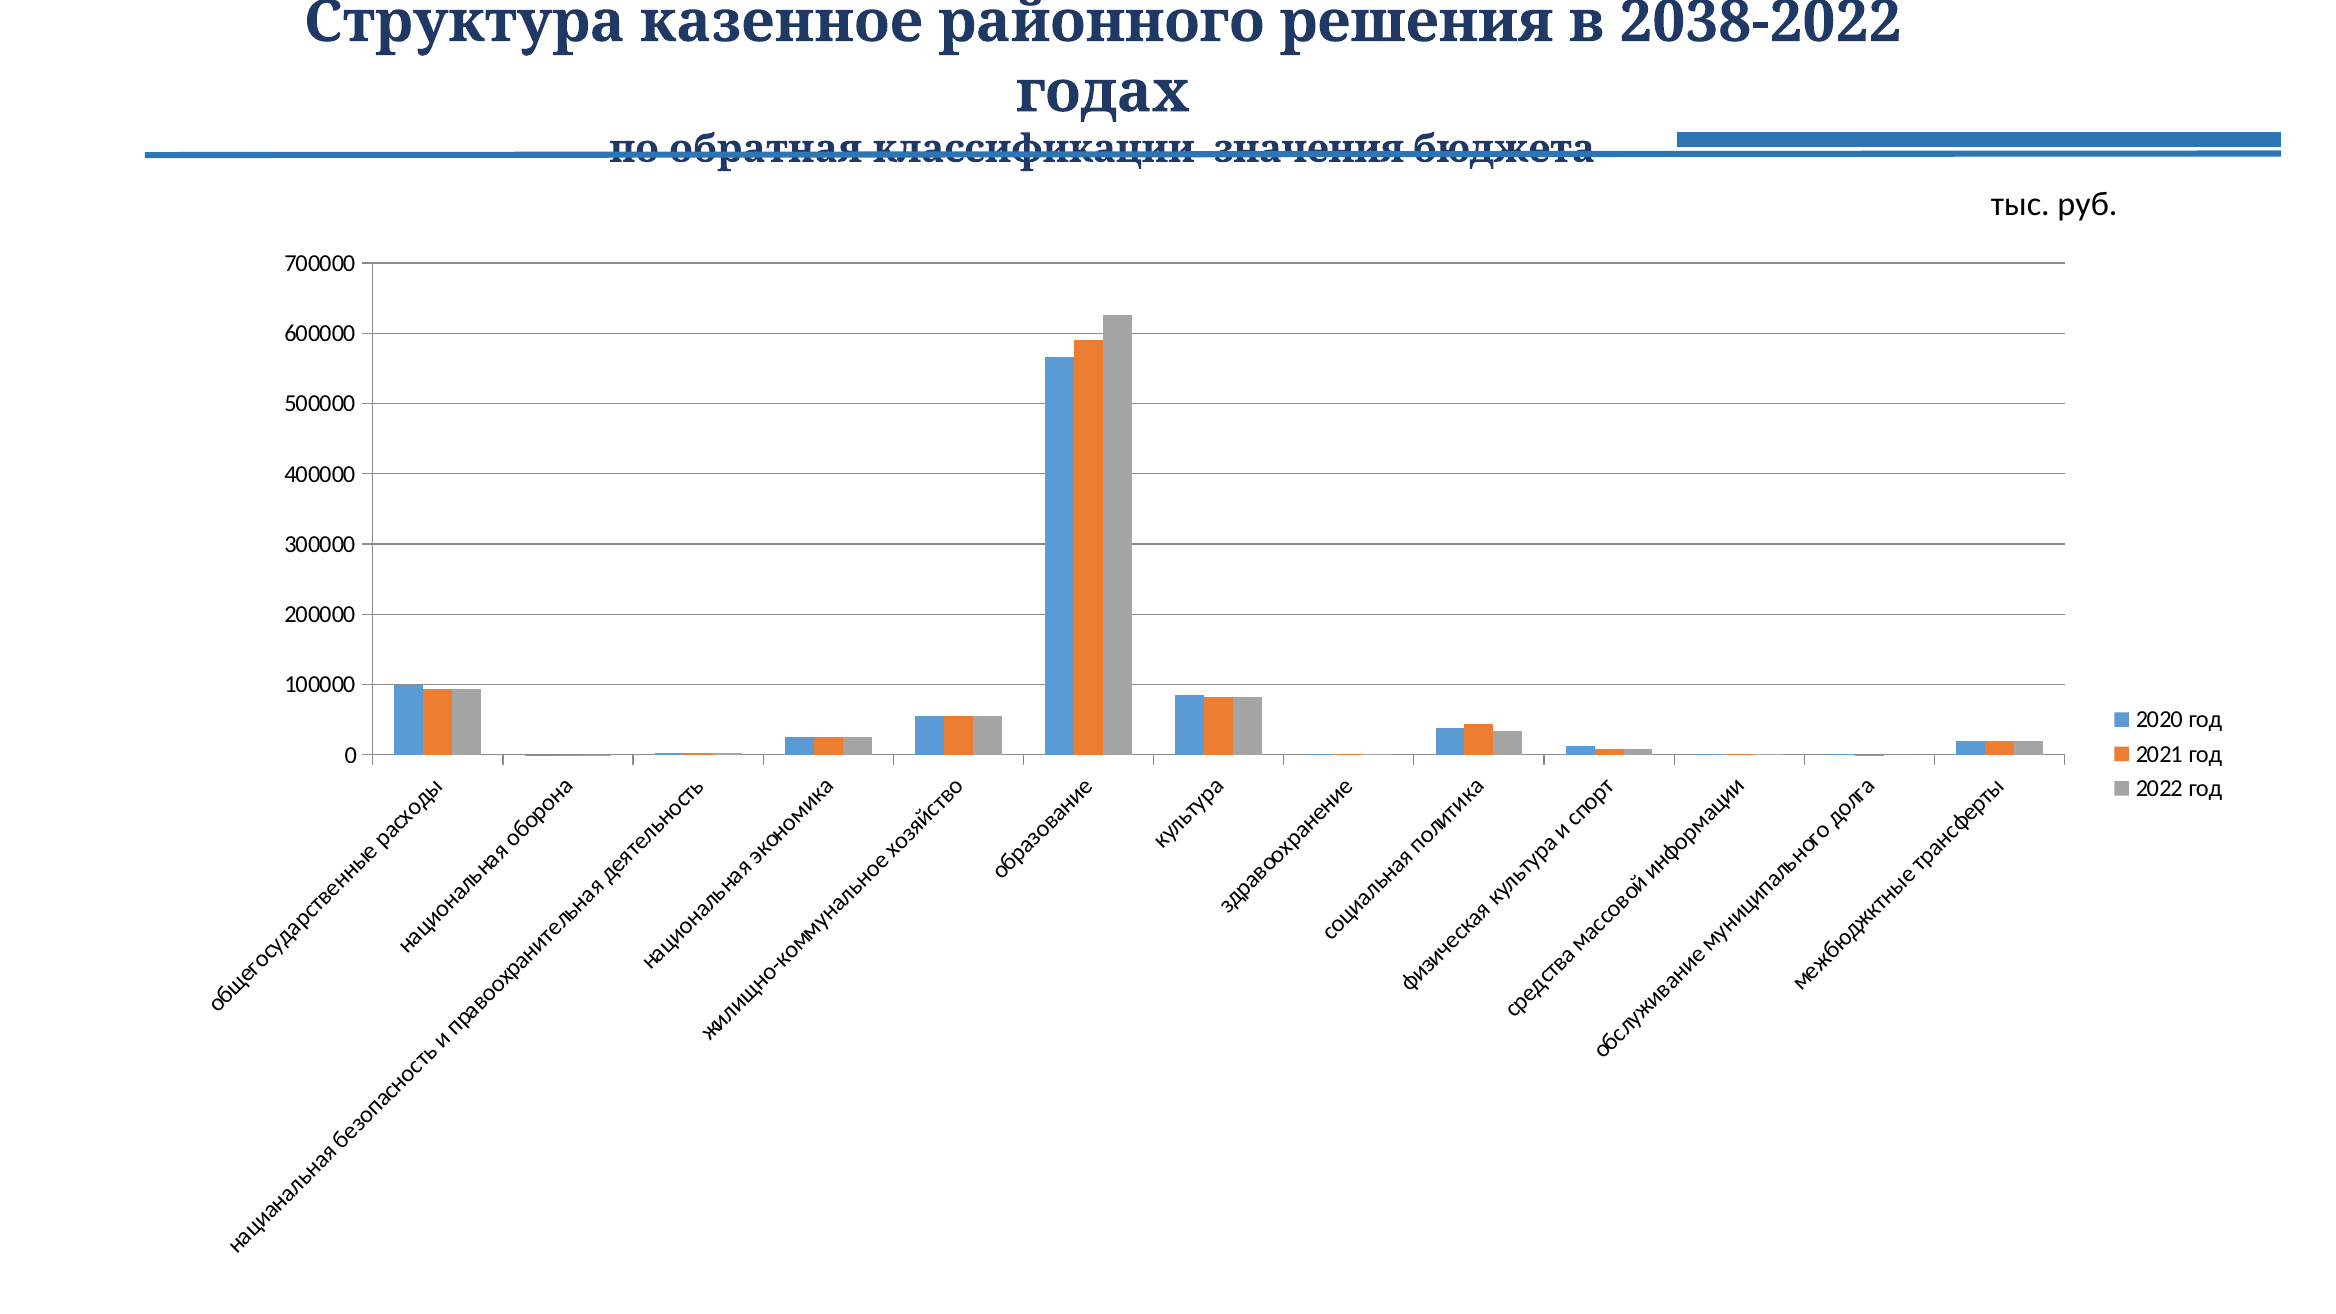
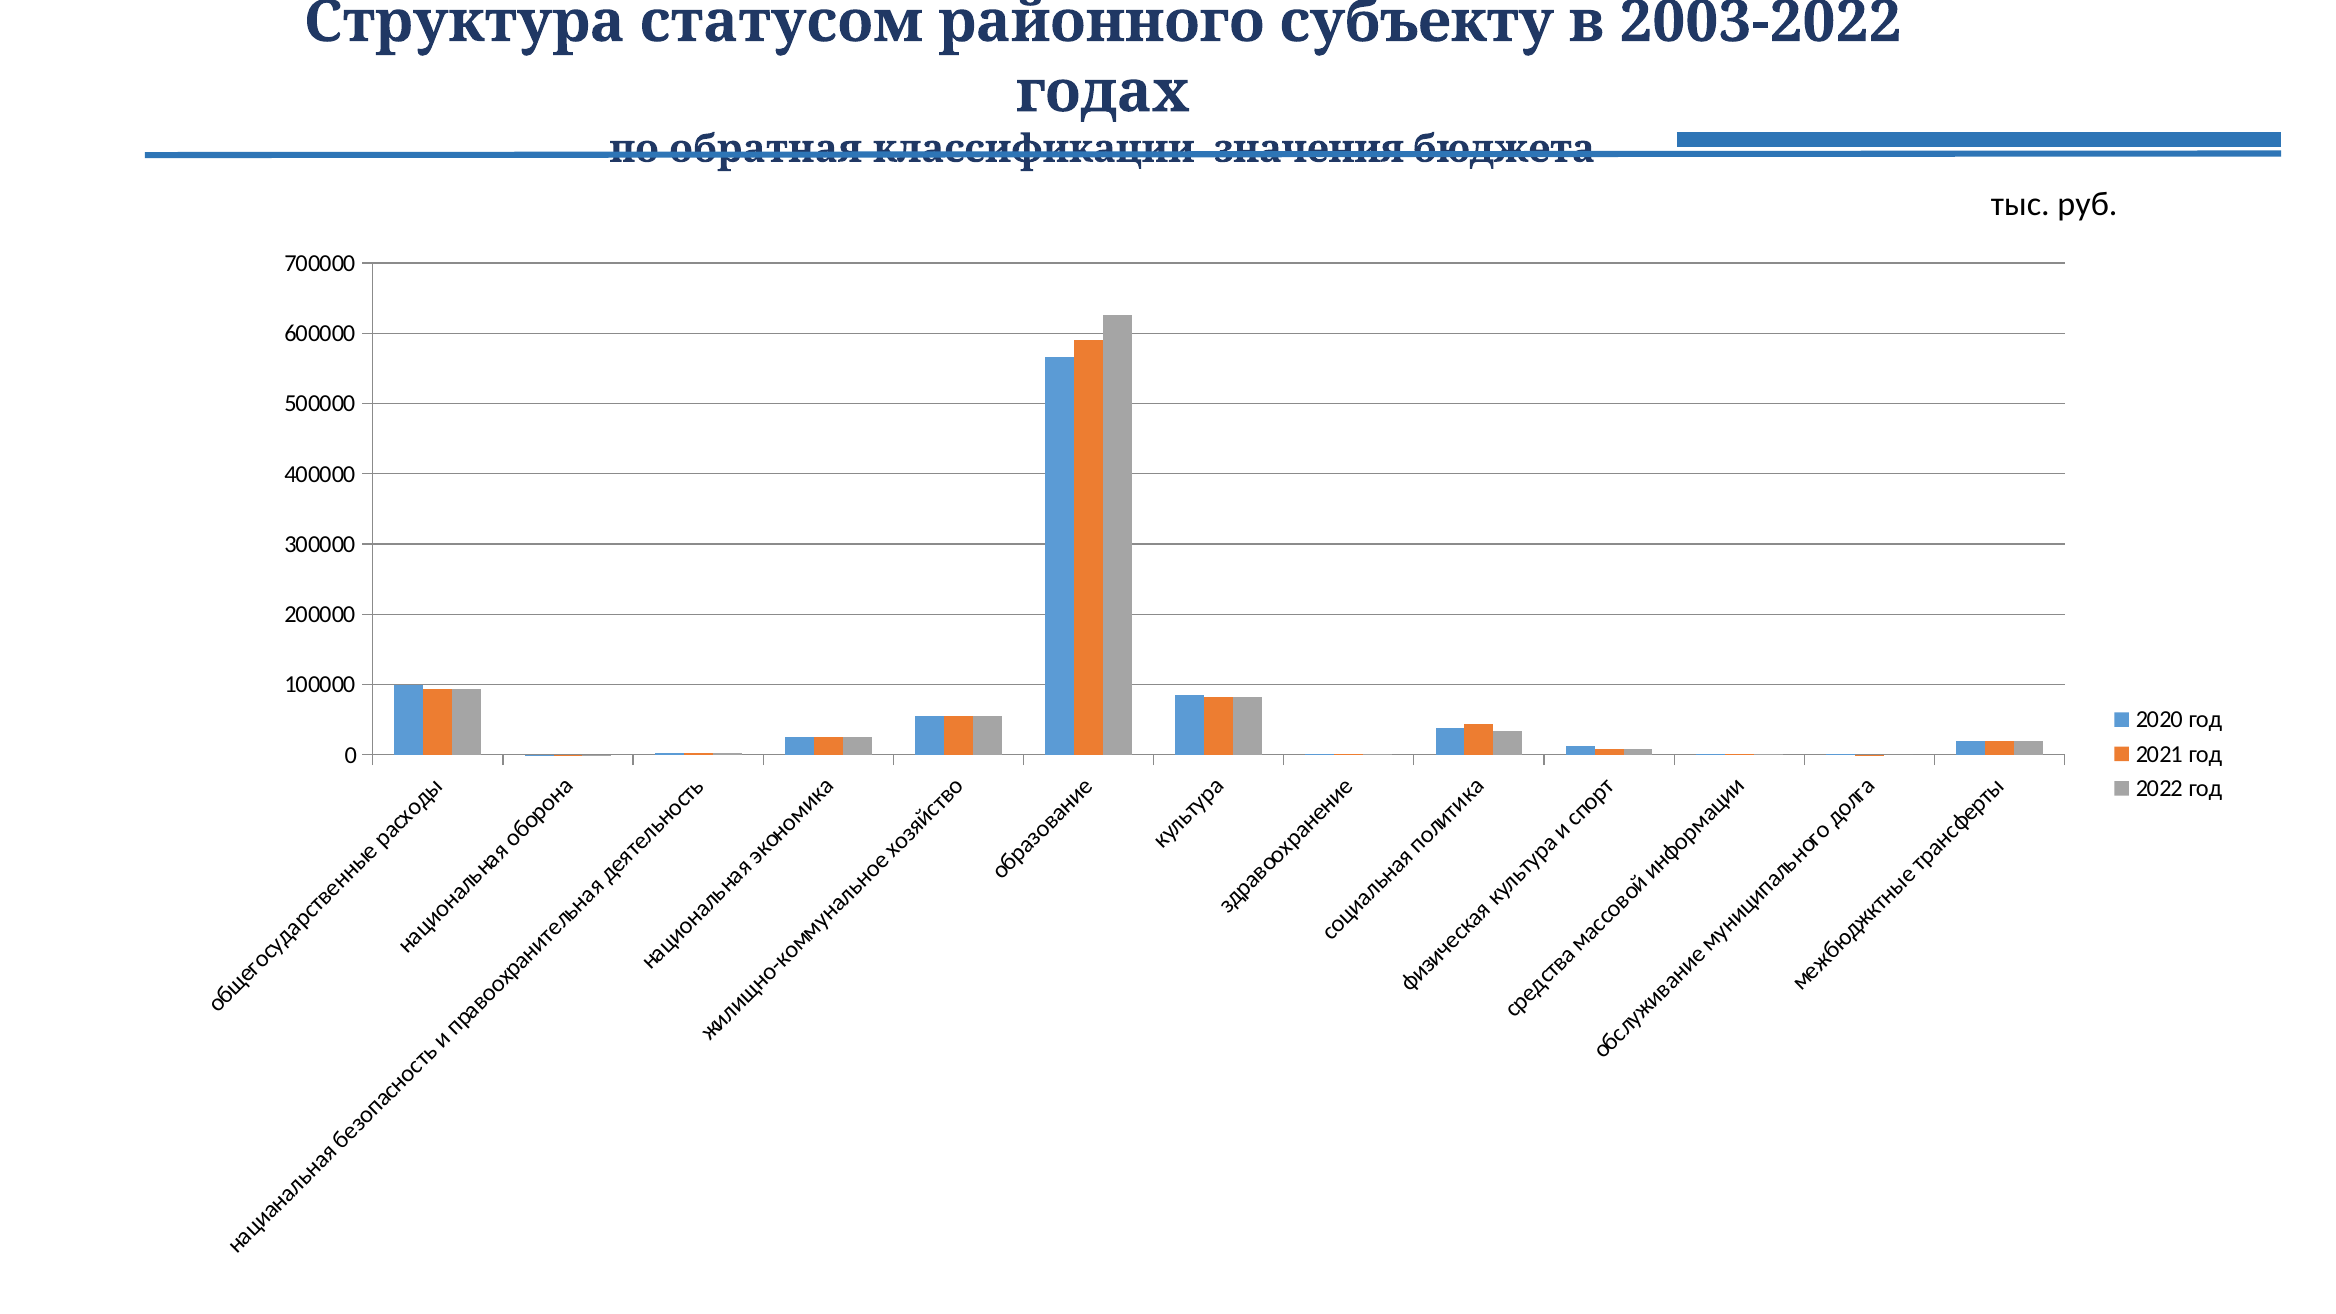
казенное: казенное -> статусом (781, 22)
решения: решения -> субъекту (1417, 22)
2038-2022: 2038-2022 -> 2003-2022 (1760, 22)
